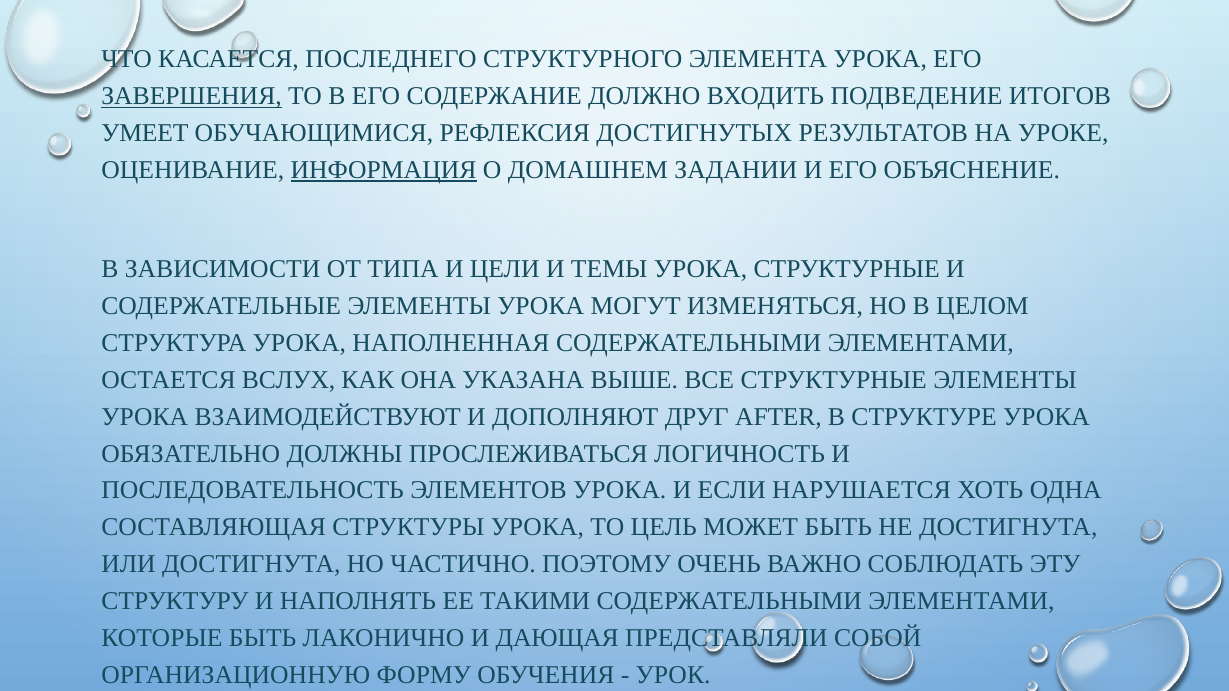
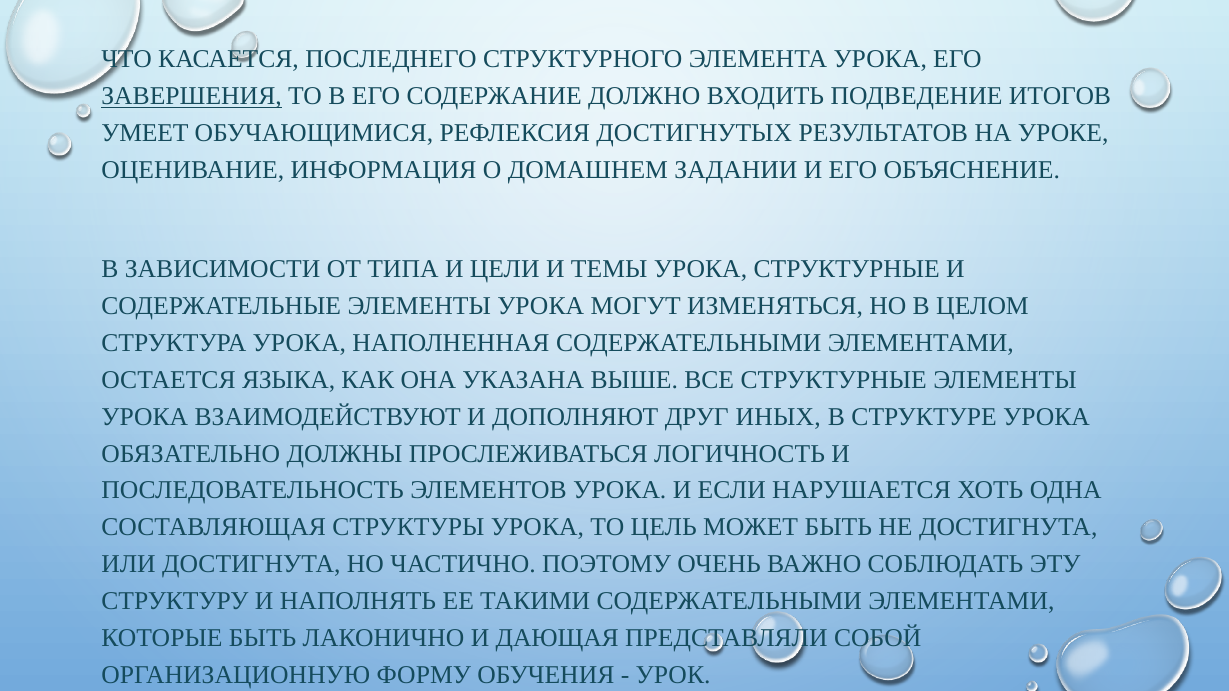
ИНФОРМАЦИЯ underline: present -> none (384, 170)
ВСЛУХ: ВСЛУХ -> ЯЗЫКА (289, 380)
AFTER: AFTER -> ИНЫХ (778, 417)
